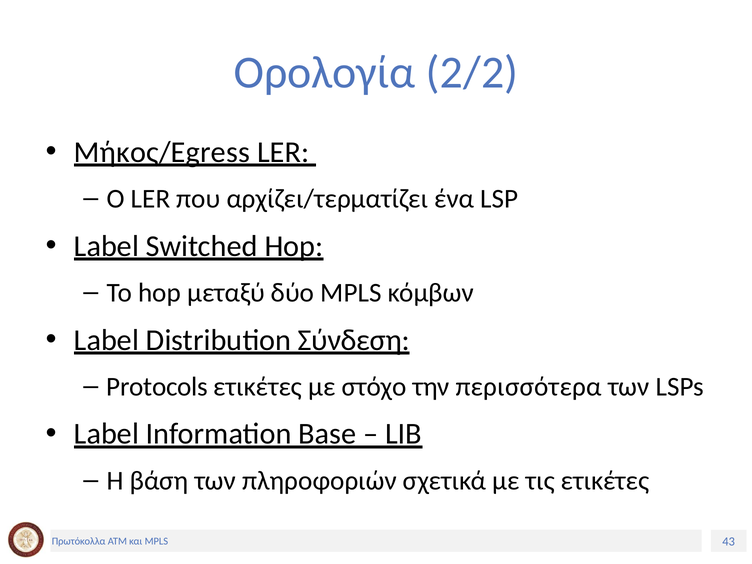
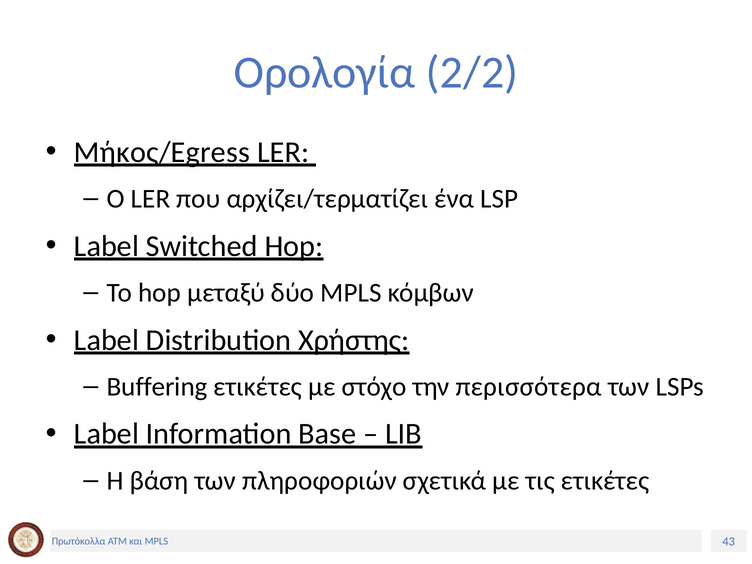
Σύνδεση: Σύνδεση -> Χρήστης (354, 340)
Protocols: Protocols -> Buffering (157, 387)
